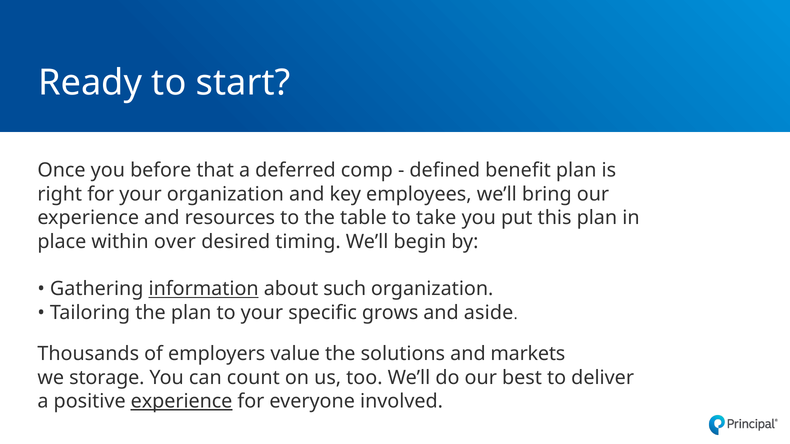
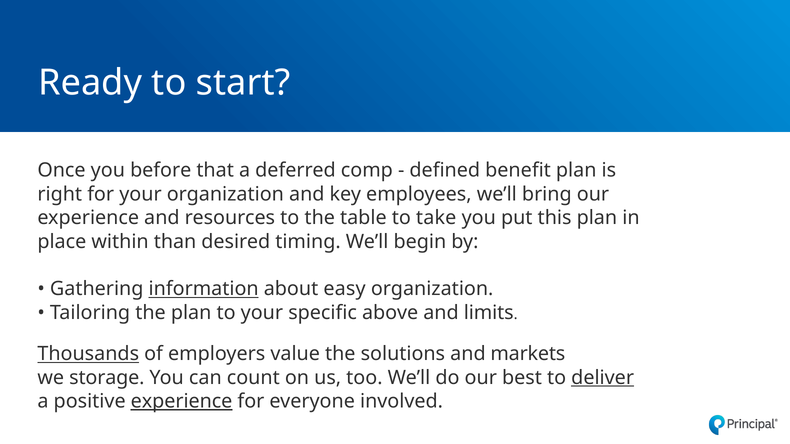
over: over -> than (175, 242)
such: such -> easy (345, 289)
grows: grows -> above (390, 313)
aside: aside -> limits (489, 313)
Thousands underline: none -> present (88, 354)
deliver underline: none -> present (603, 378)
